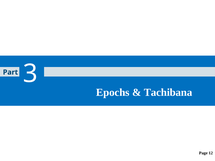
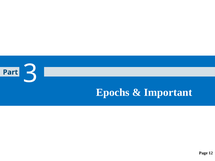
Tachibana: Tachibana -> Important (168, 92)
